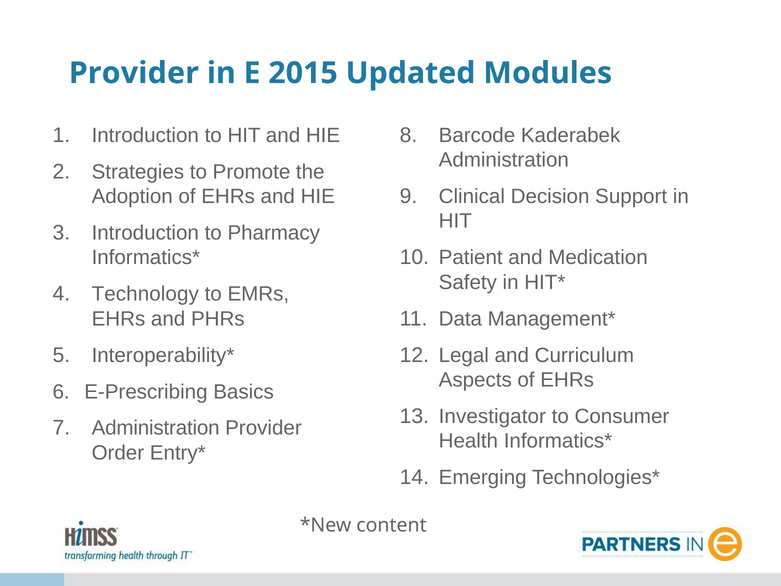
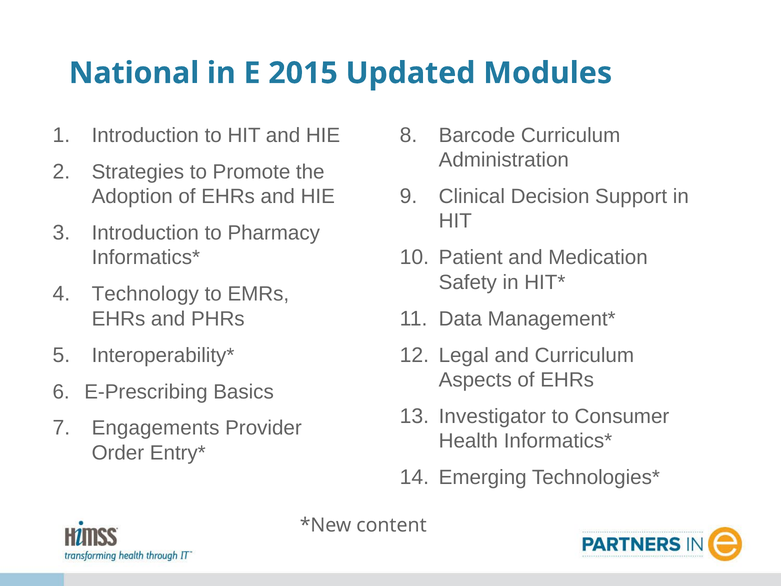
Provider: Provider -> National (134, 73)
Barcode Kaderabek: Kaderabek -> Curriculum (571, 135)
Administration: Administration -> Engagements (156, 428)
